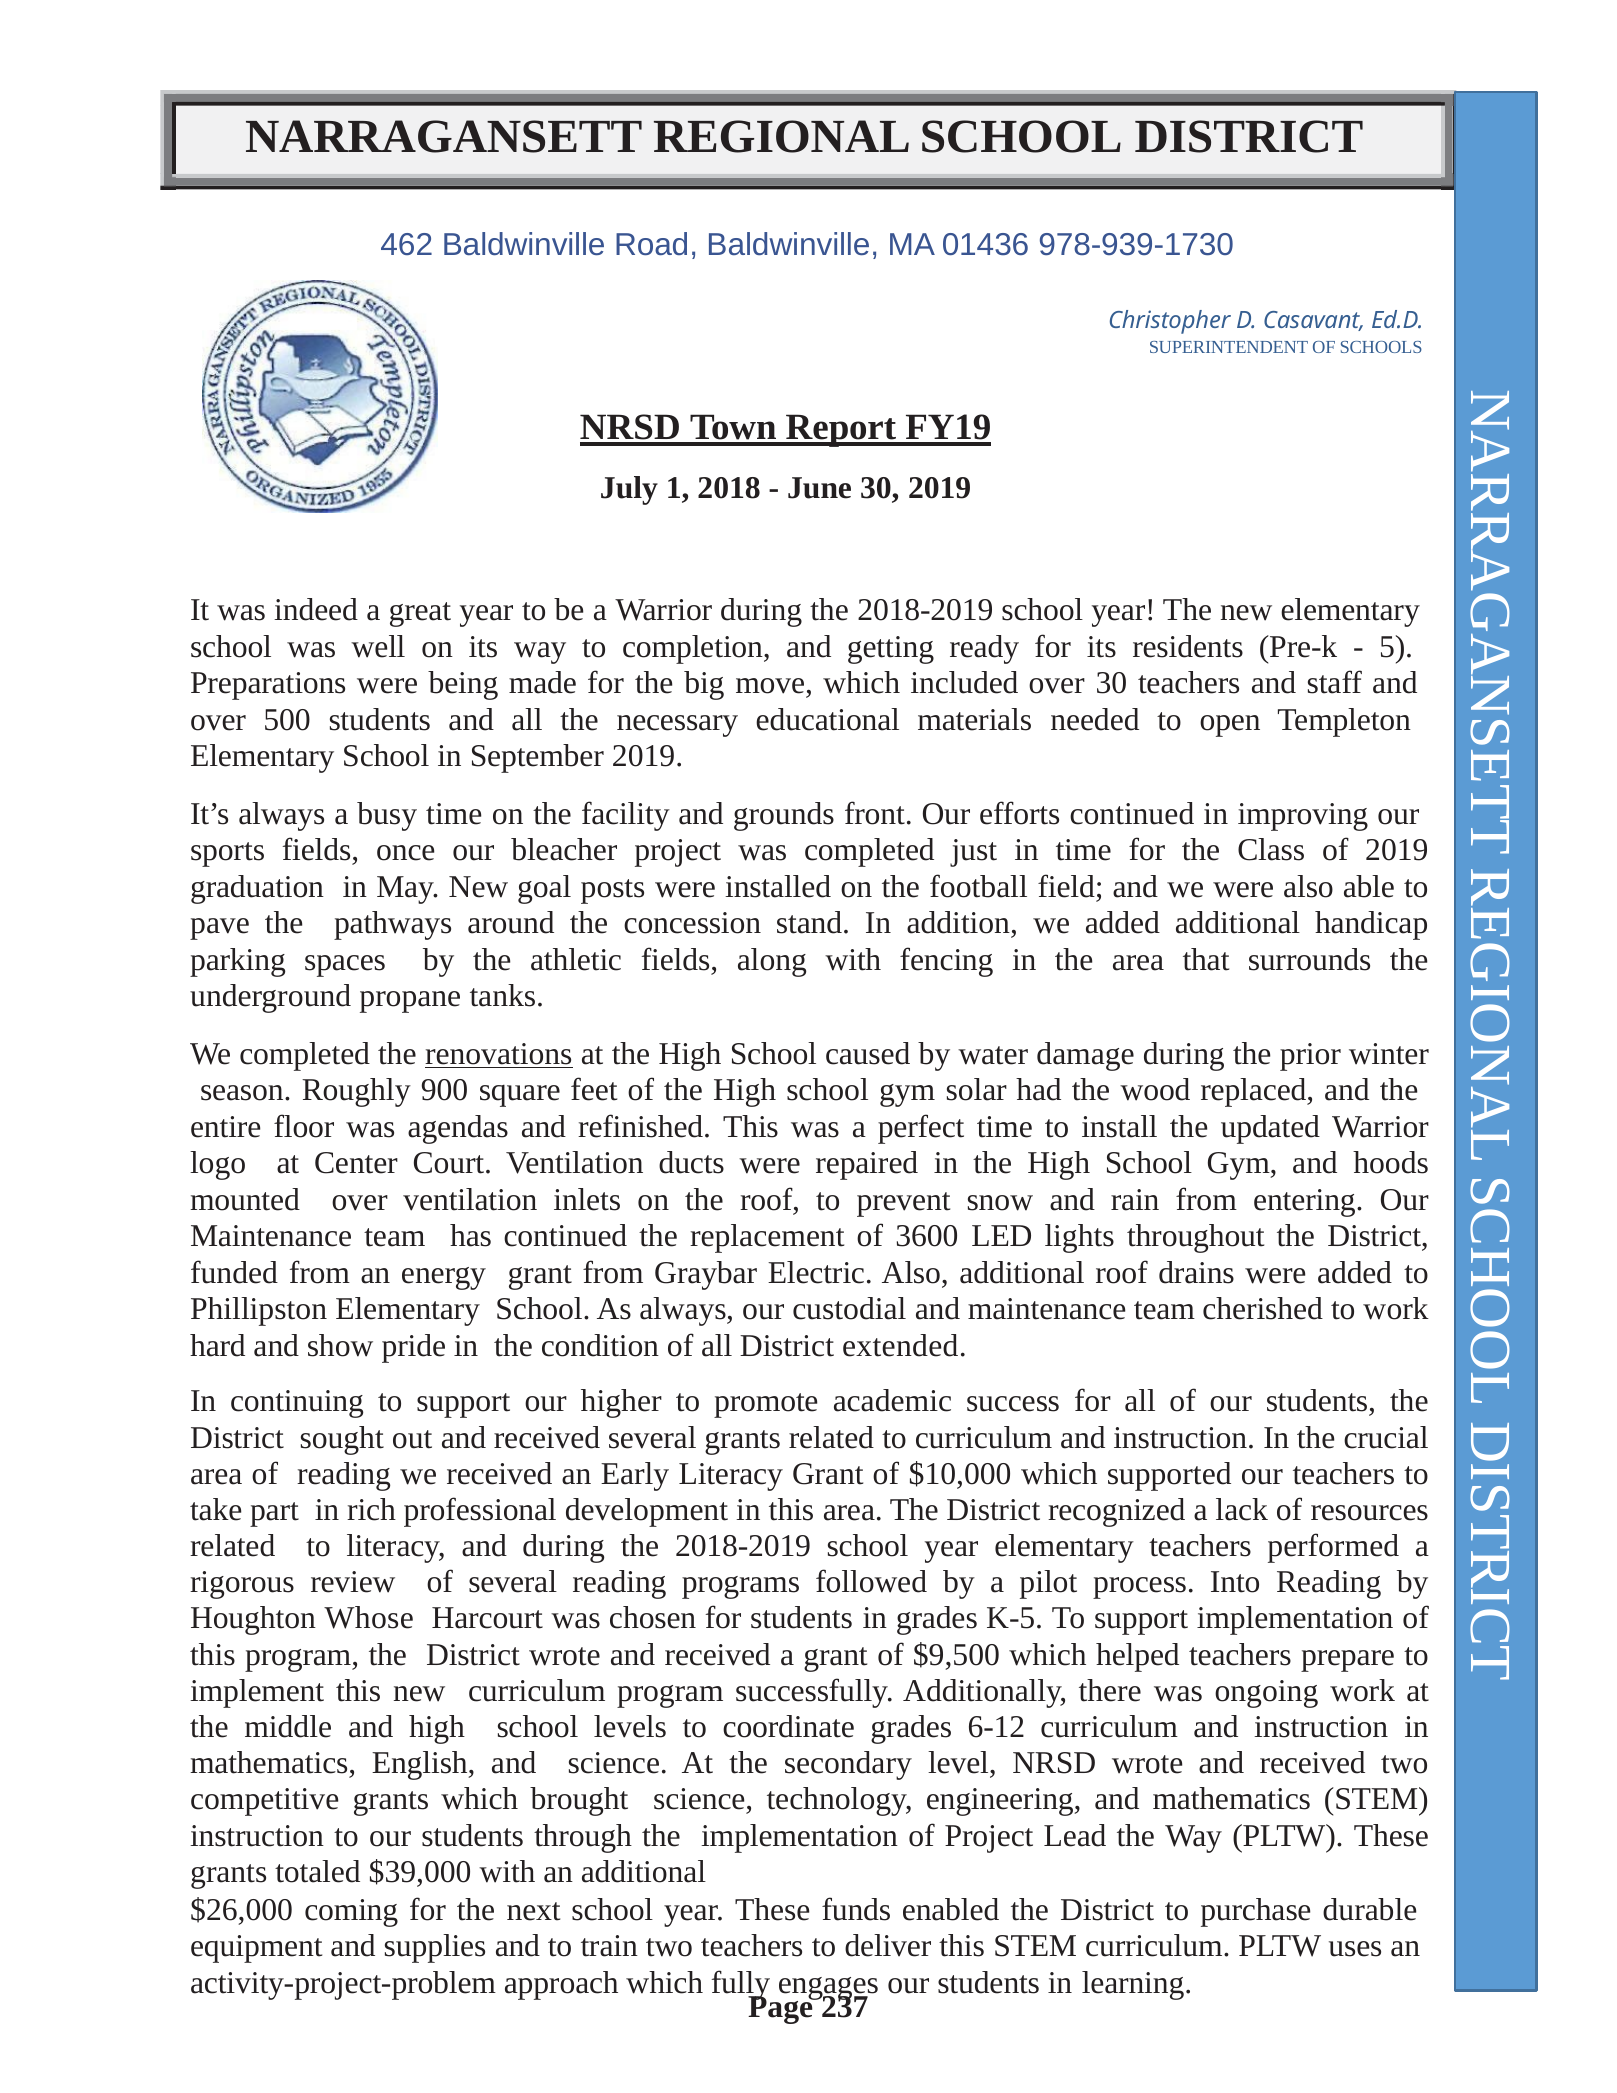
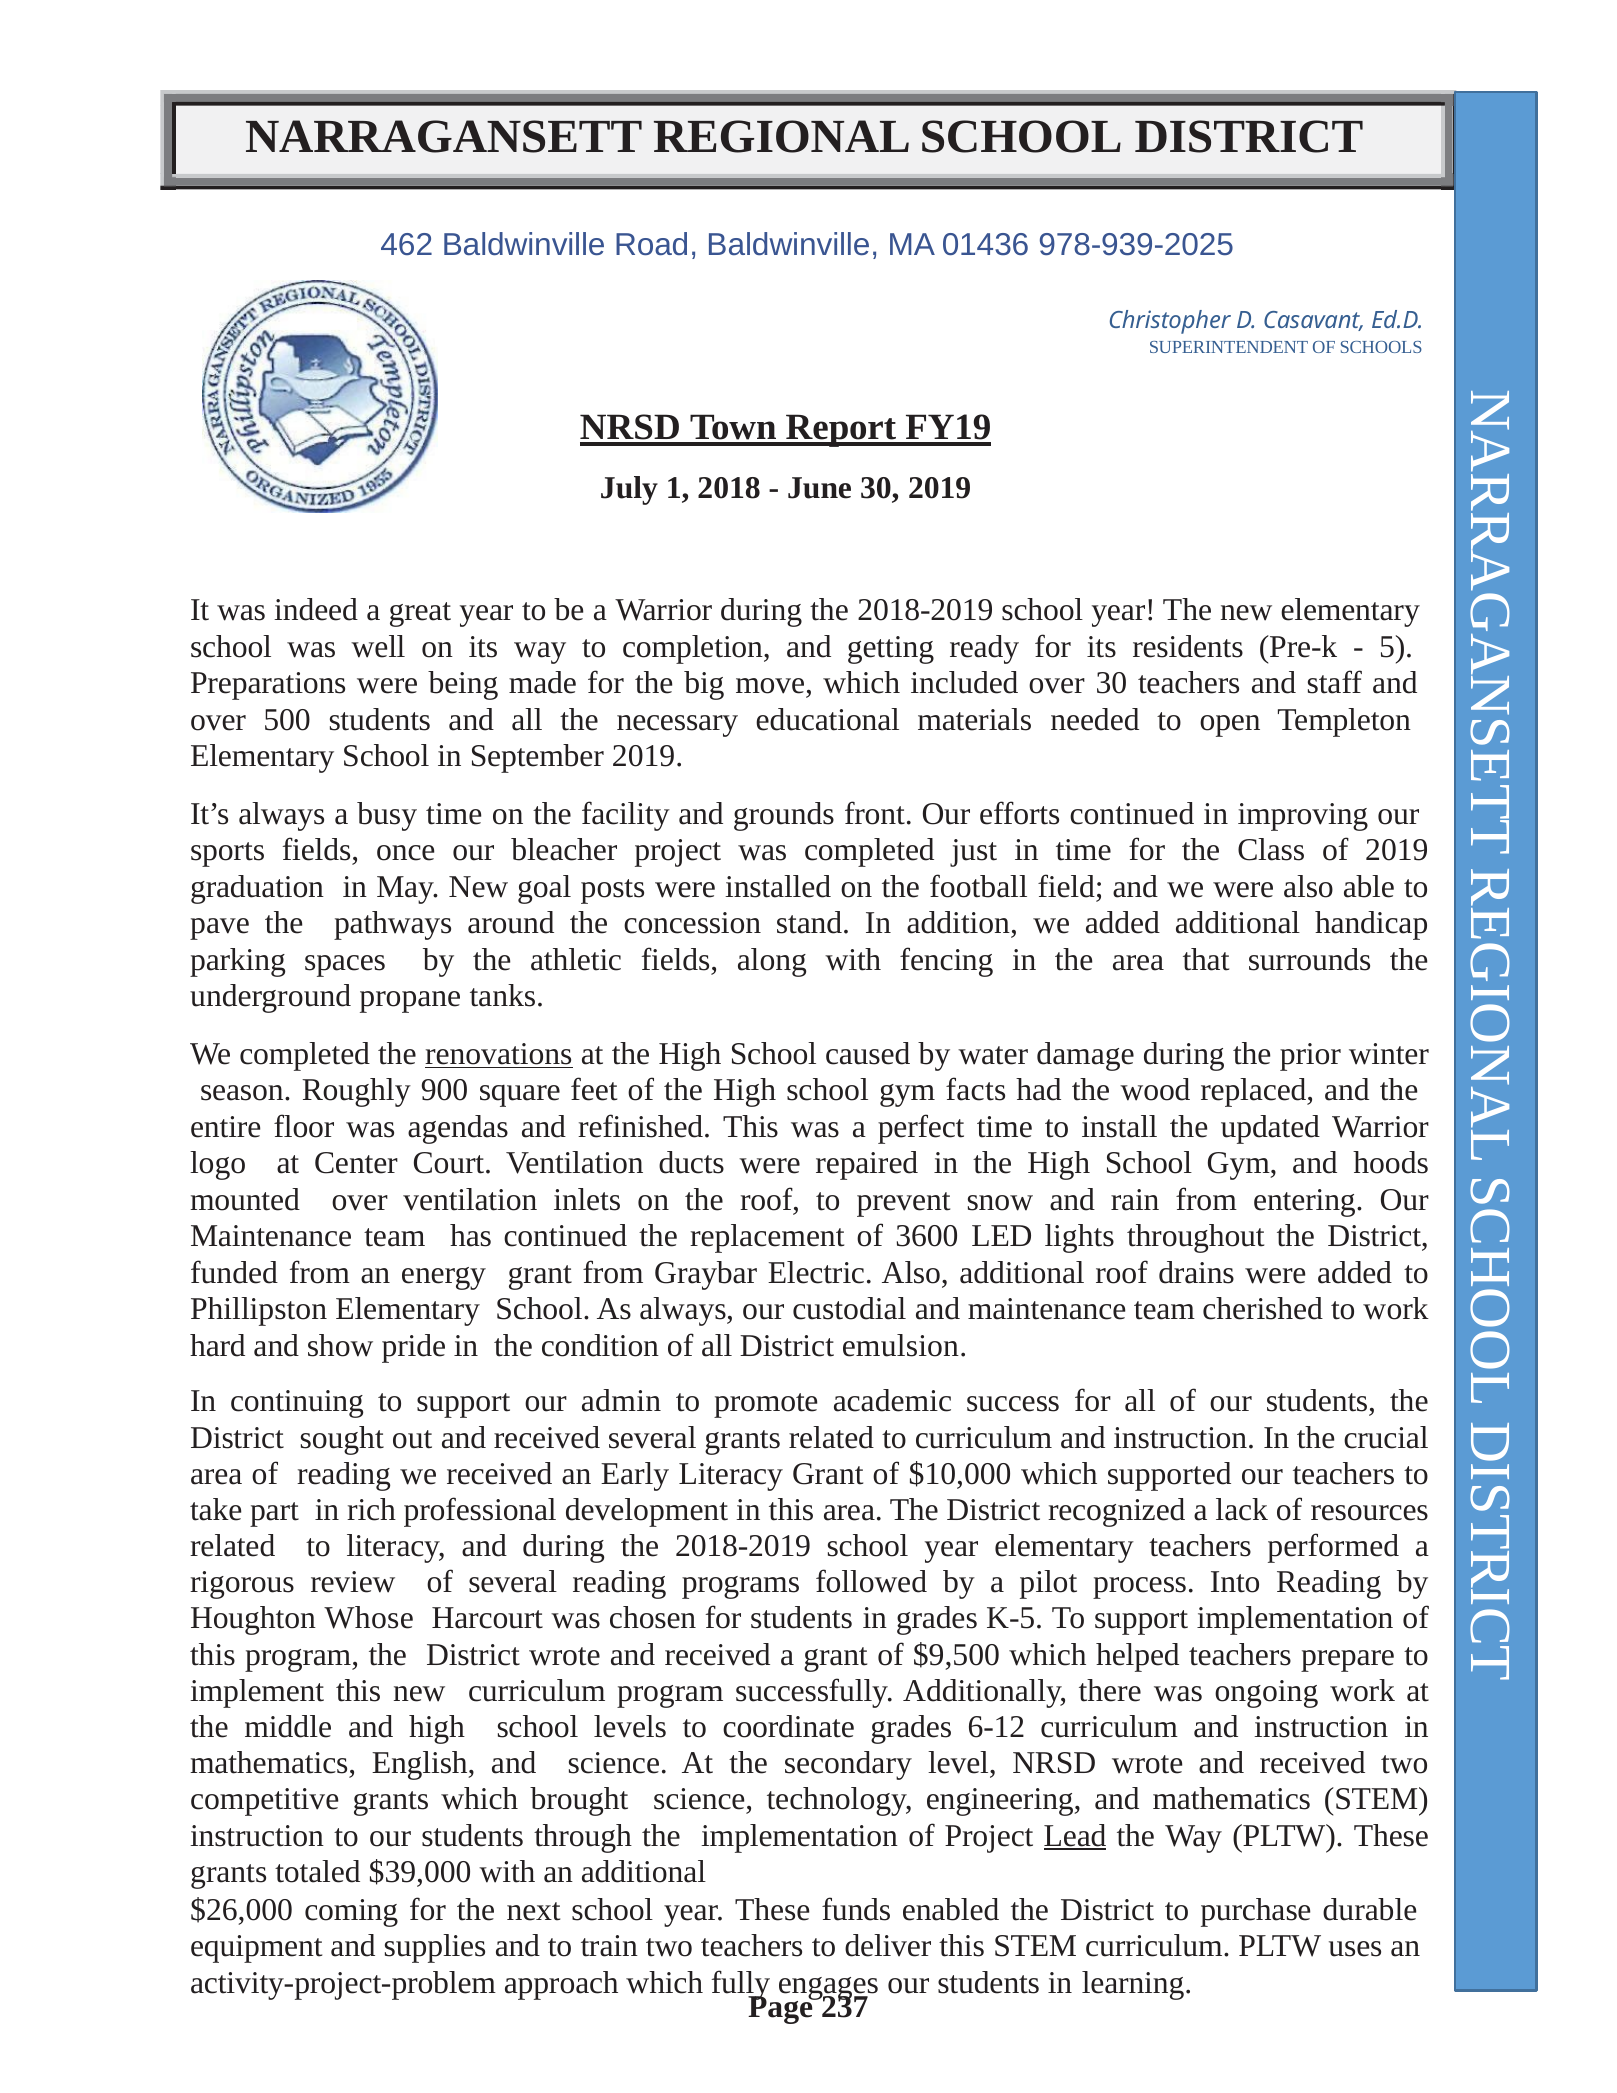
978-939-1730: 978-939-1730 -> 978-939-2025 (1136, 245)
solar: solar -> facts (976, 1090)
extended: extended -> emulsion (904, 1345)
higher: higher -> admin (621, 1401)
Lead underline: none -> present (1075, 1835)
